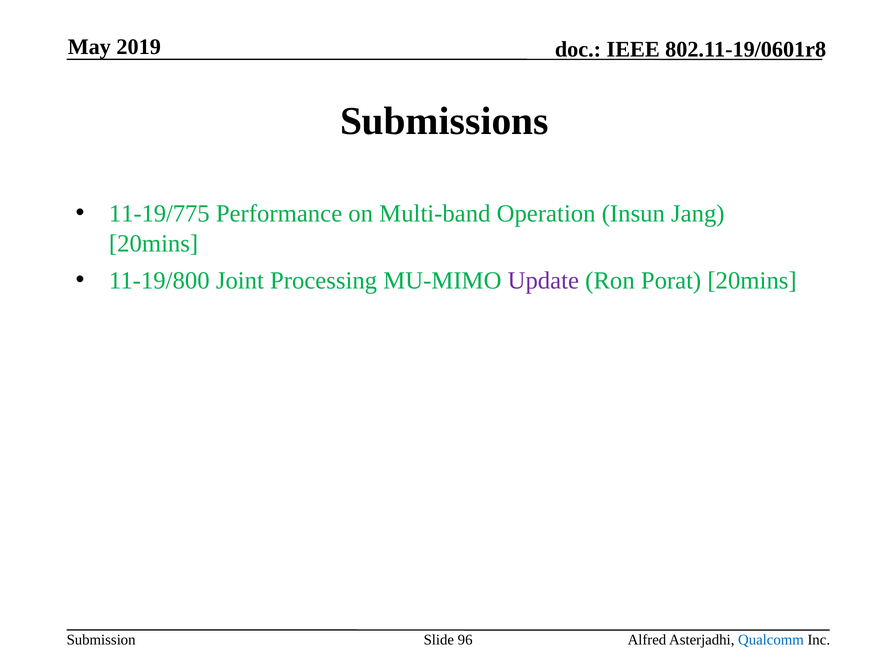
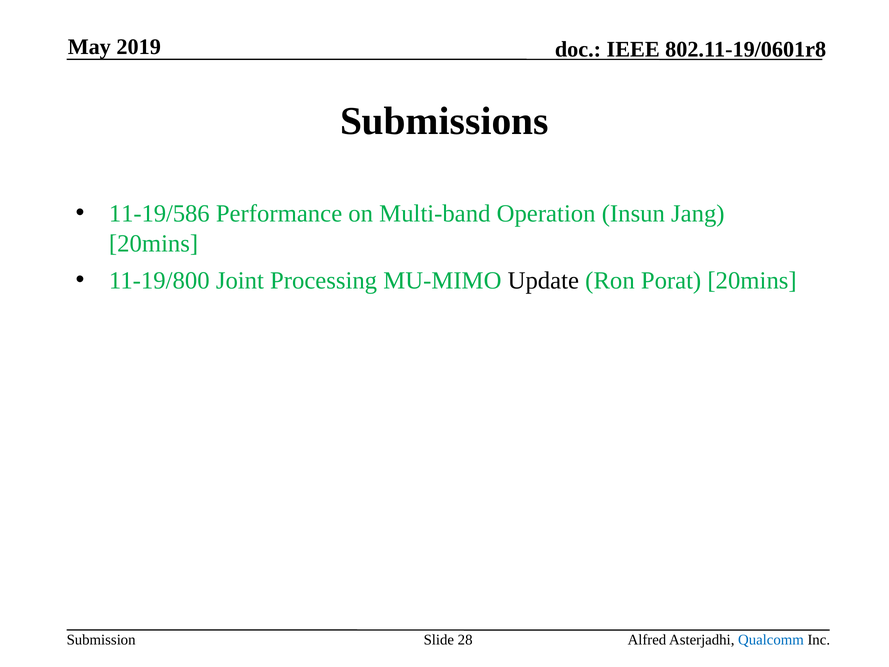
11-19/775: 11-19/775 -> 11-19/586 (159, 214)
Update colour: purple -> black (543, 280)
96: 96 -> 28 (465, 639)
